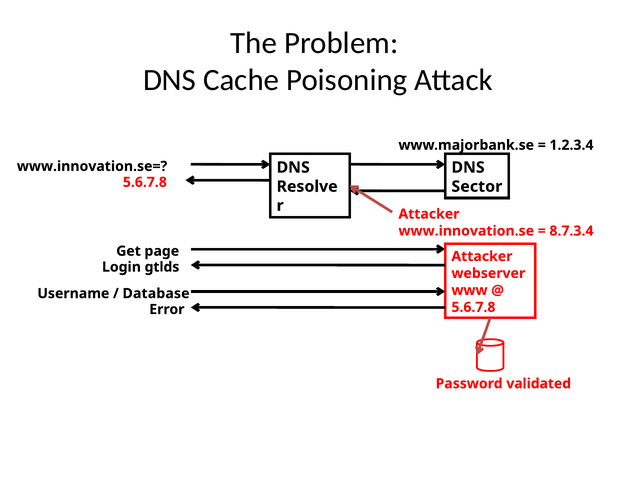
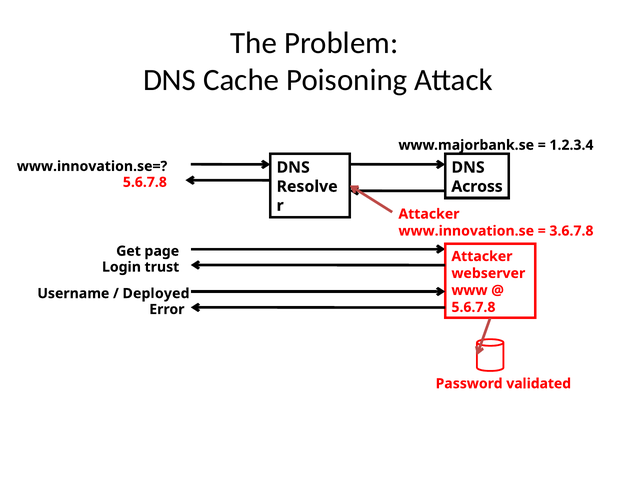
Sector: Sector -> Across (477, 187)
8.7.3.4: 8.7.3.4 -> 3.6.7.8 (571, 231)
gtlds: gtlds -> trust (162, 267)
Database: Database -> Deployed (156, 293)
